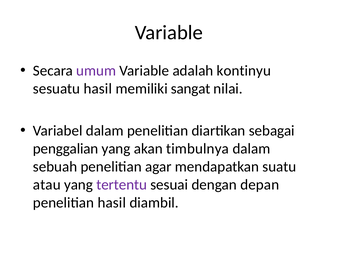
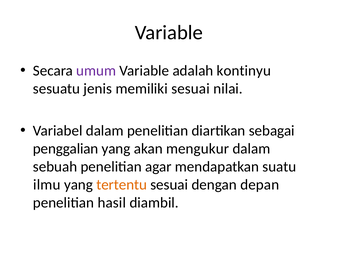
sesuatu hasil: hasil -> jenis (98, 89)
memiliki sangat: sangat -> sesuai (191, 89)
timbulnya: timbulnya -> mengukur (198, 149)
atau: atau -> ilmu (47, 185)
tertentu colour: purple -> orange (122, 185)
